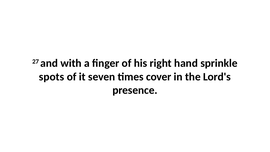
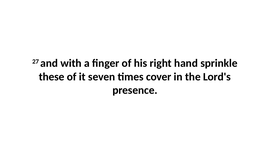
spots: spots -> these (52, 77)
